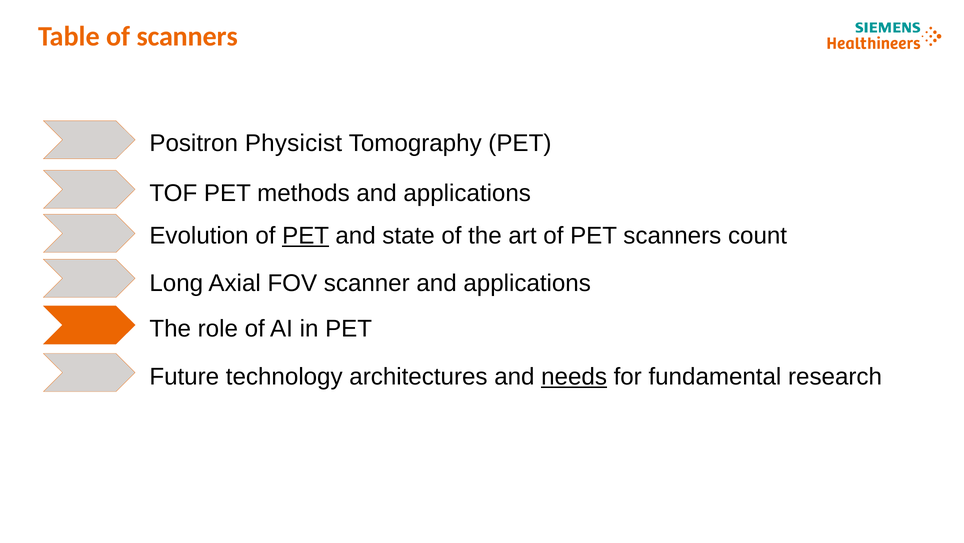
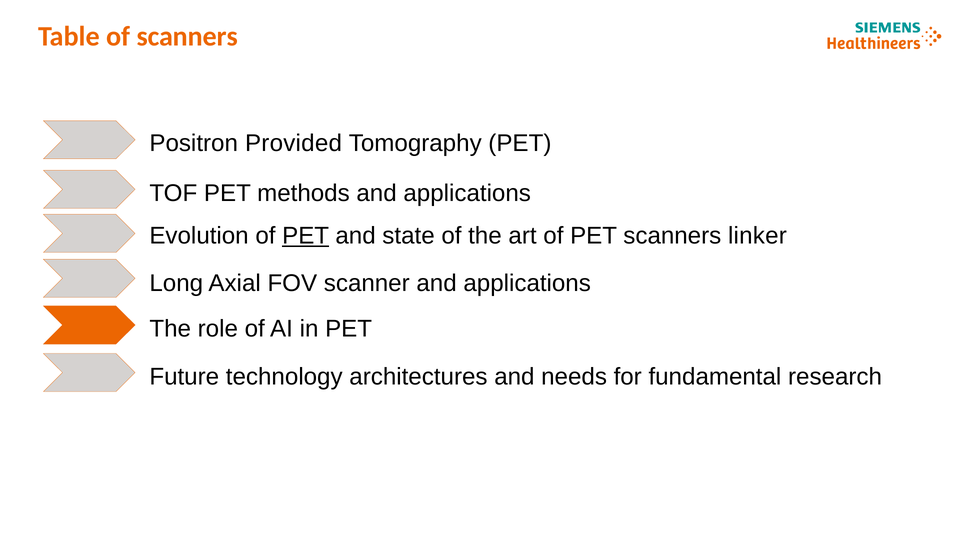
Physicist: Physicist -> Provided (294, 144)
count: count -> linker (757, 236)
needs underline: present -> none (574, 377)
